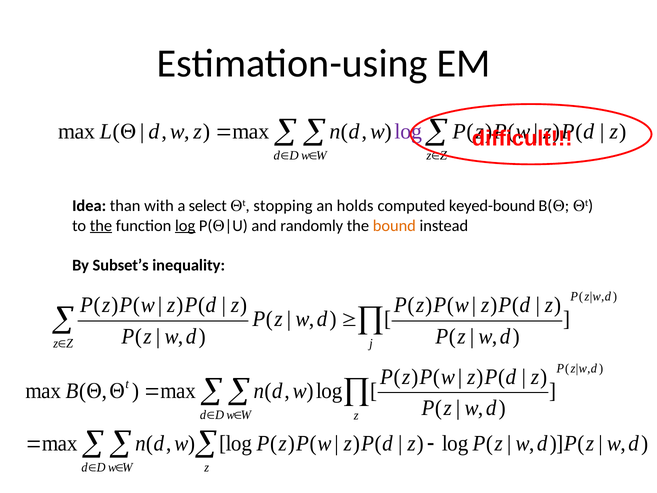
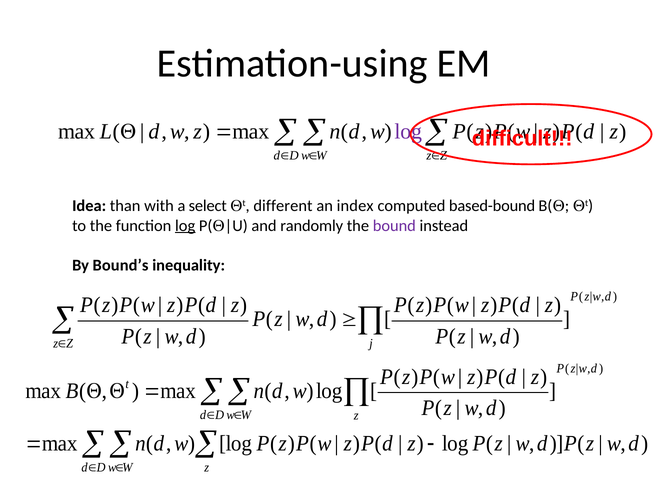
stopping: stopping -> different (283, 206)
holds: holds -> index (355, 206)
keyed-bound: keyed-bound -> based-bound (492, 206)
the underline: present -> none (101, 226)
bound colour: orange -> purple (394, 226)
Subset’s: Subset’s -> Bound’s (121, 265)
